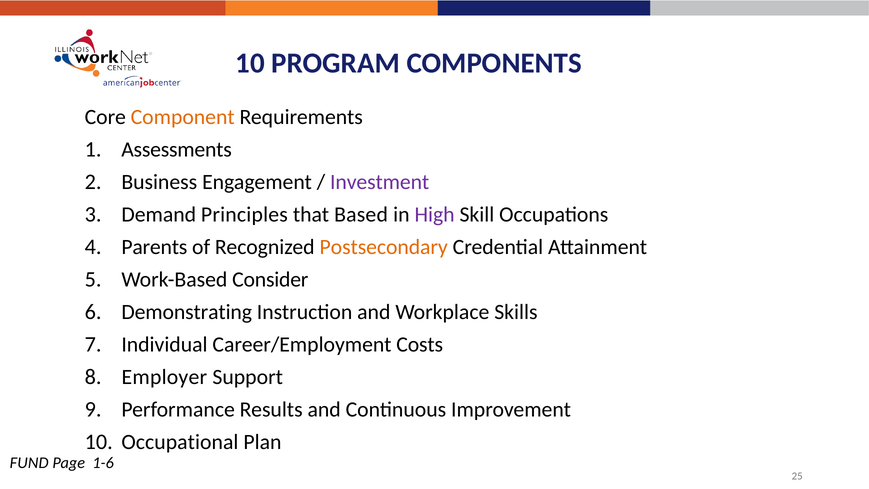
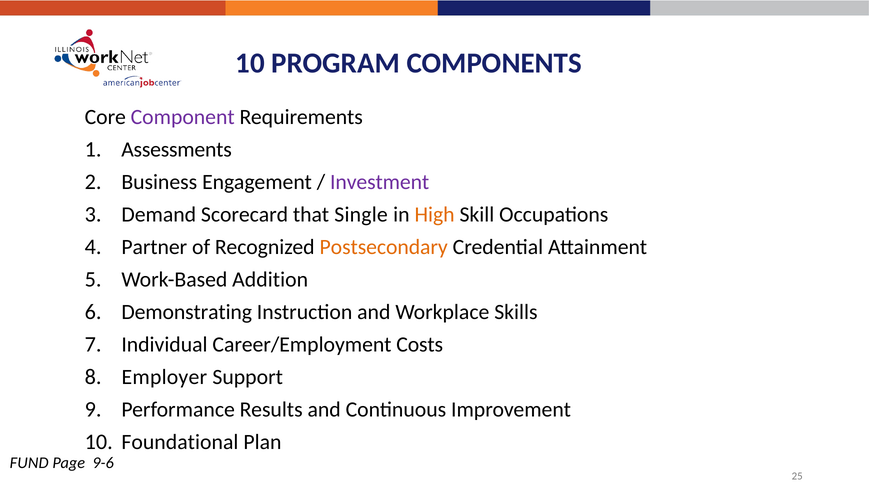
Component colour: orange -> purple (183, 117)
Principles: Principles -> Scorecard (245, 214)
Based: Based -> Single (361, 214)
High colour: purple -> orange (435, 214)
Parents: Parents -> Partner (154, 247)
Consider: Consider -> Addition (270, 280)
Occupational: Occupational -> Foundational (180, 442)
1-6: 1-6 -> 9-6 (103, 463)
